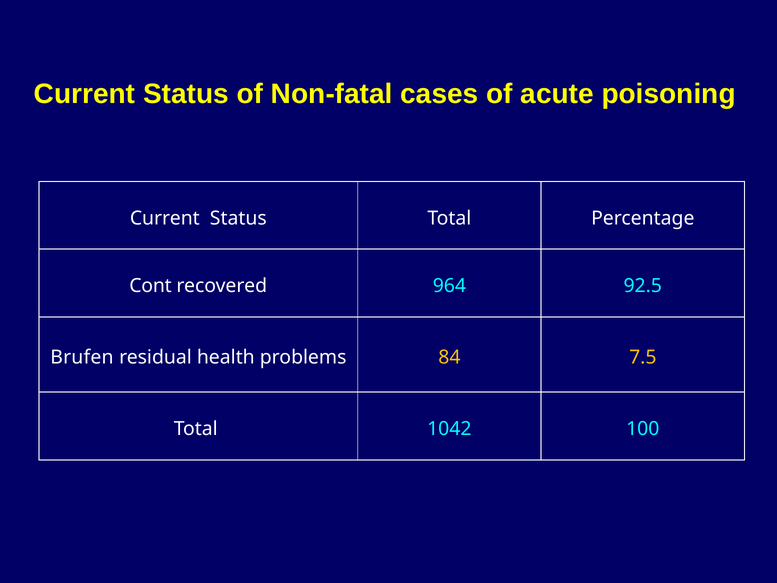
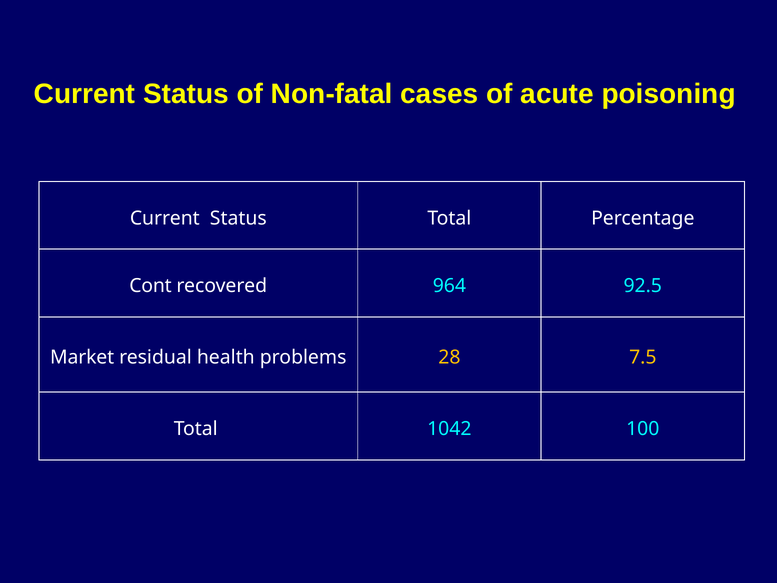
Brufen: Brufen -> Market (82, 357)
84: 84 -> 28 (449, 357)
